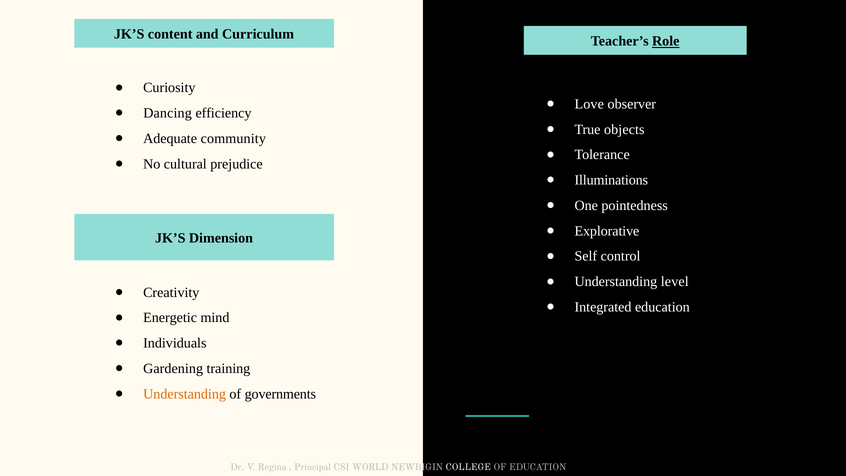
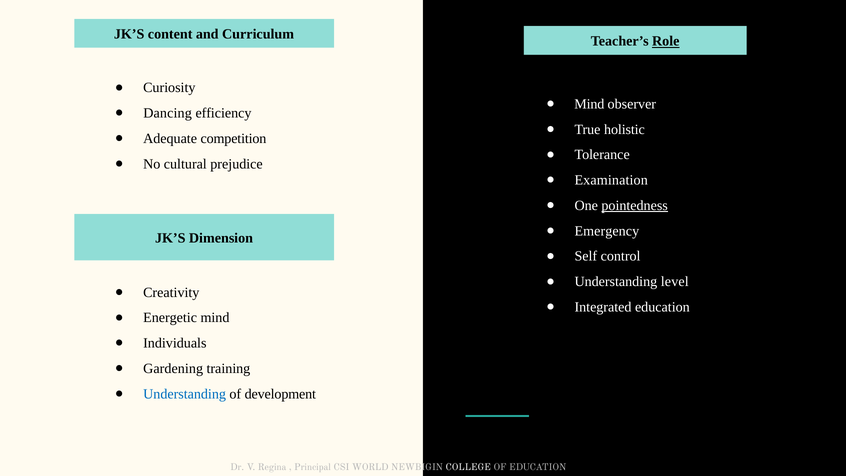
Love: Love -> Mind (589, 104)
objects: objects -> holistic (624, 129)
community: community -> competition (233, 139)
Illuminations: Illuminations -> Examination (611, 180)
pointedness underline: none -> present (635, 206)
Explorative: Explorative -> Emergency (607, 231)
Understanding colour: orange -> blue (185, 394)
governments: governments -> development (280, 394)
